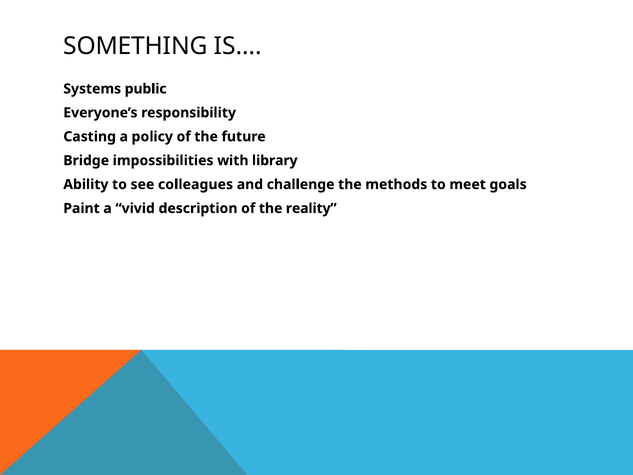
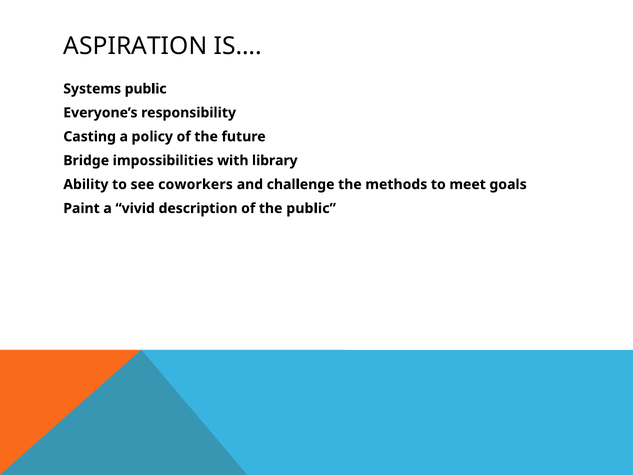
SOMETHING: SOMETHING -> ASPIRATION (135, 46)
colleagues: colleagues -> coworkers (195, 184)
the reality: reality -> public (311, 208)
